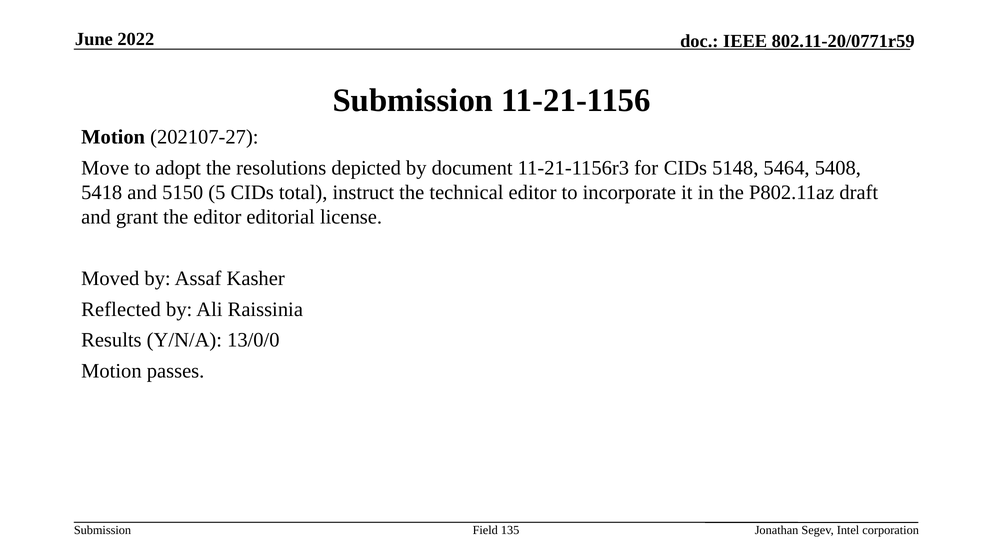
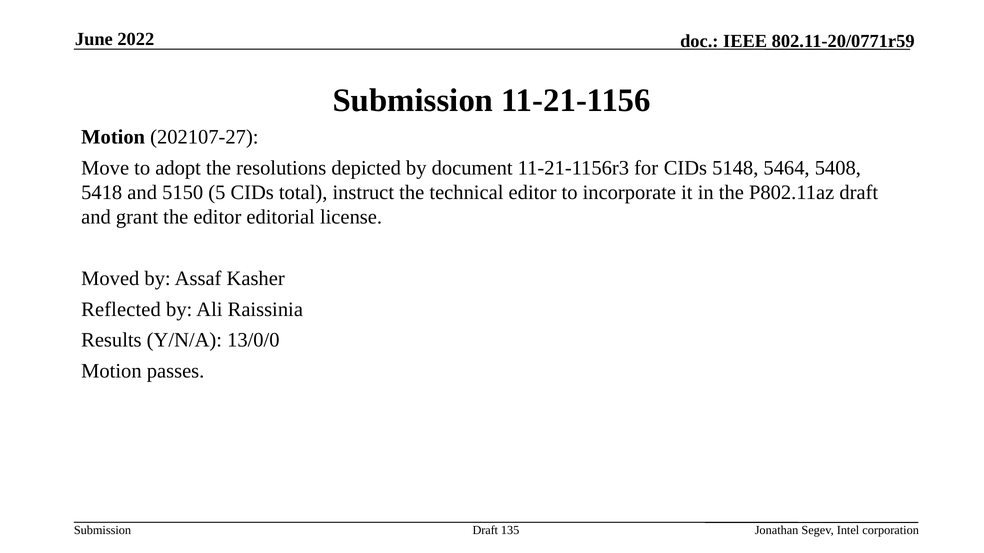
Field: Field -> Draft (485, 531)
